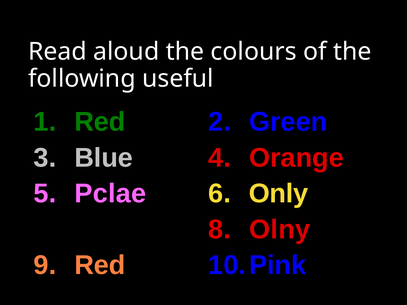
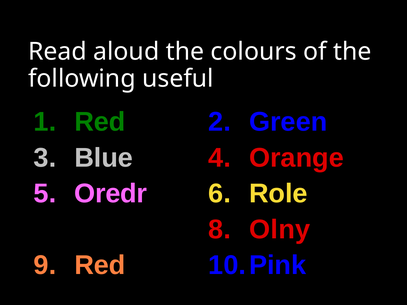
Pclae: Pclae -> Oredr (111, 194)
Only: Only -> Role (278, 194)
